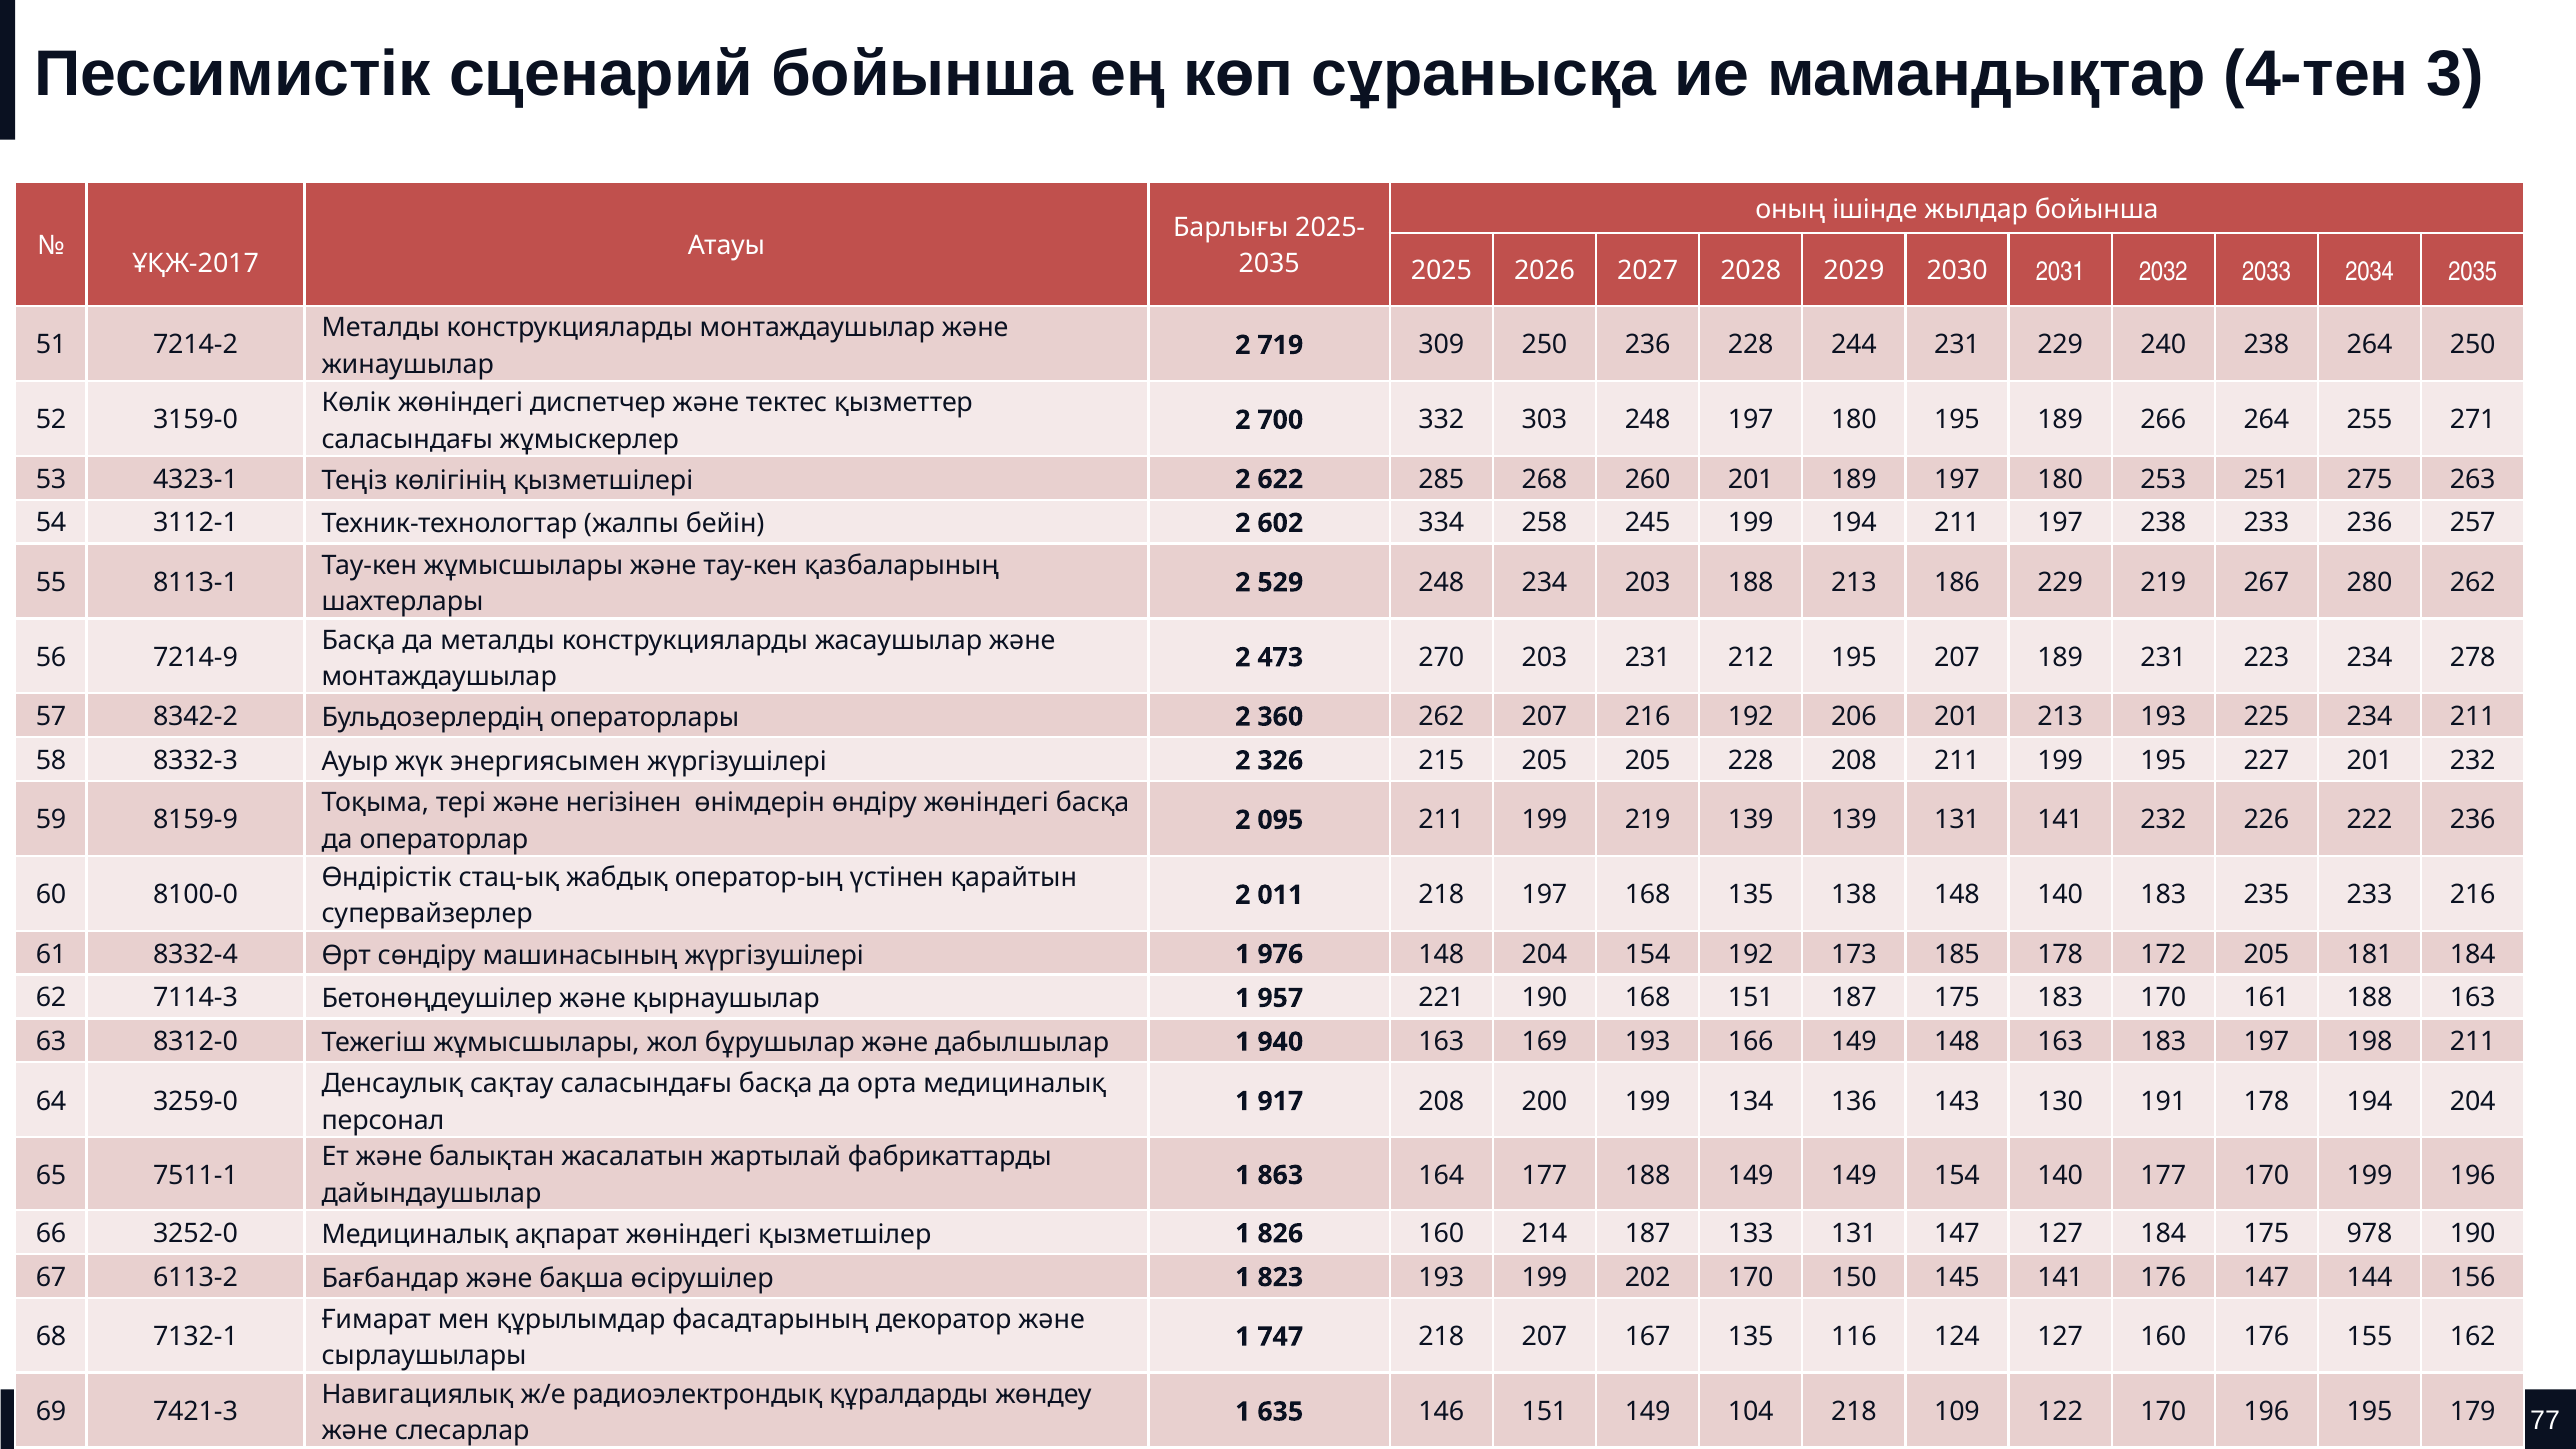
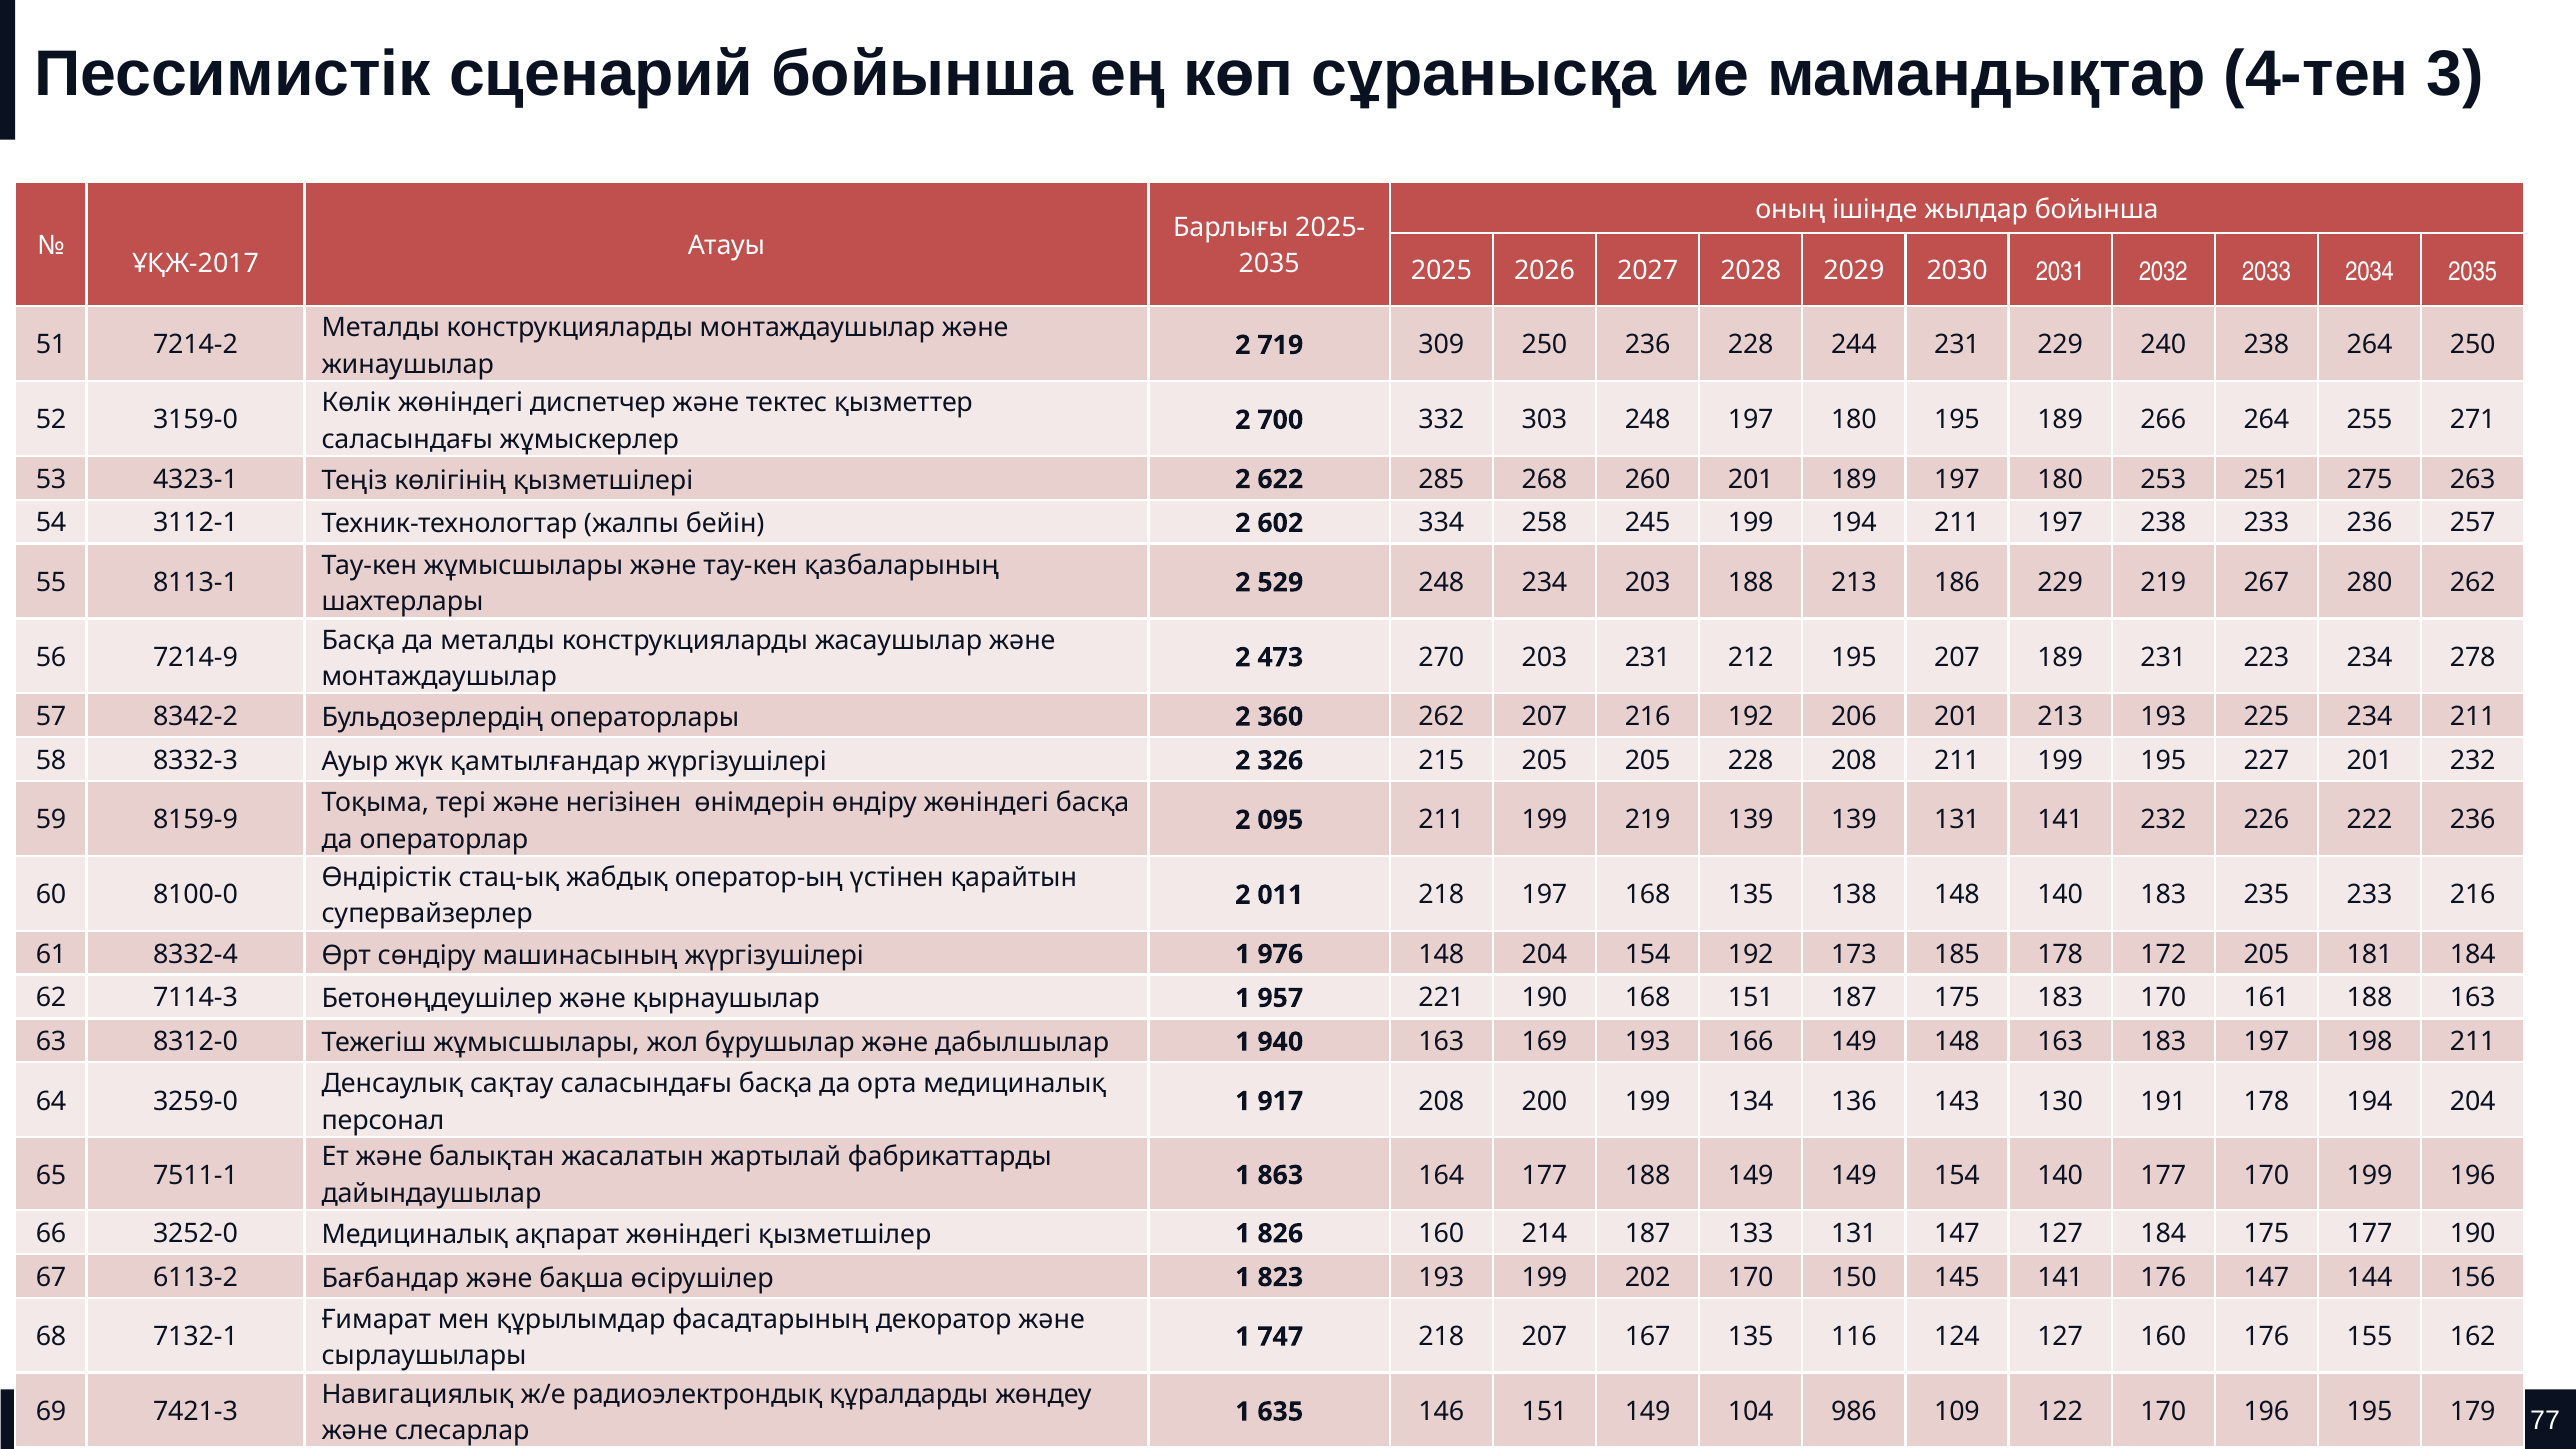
энергиясымен: энергиясымен -> қамтылғандар (545, 762)
175 978: 978 -> 177 (2370, 1234)
104 218: 218 -> 986 (1854, 1412)
